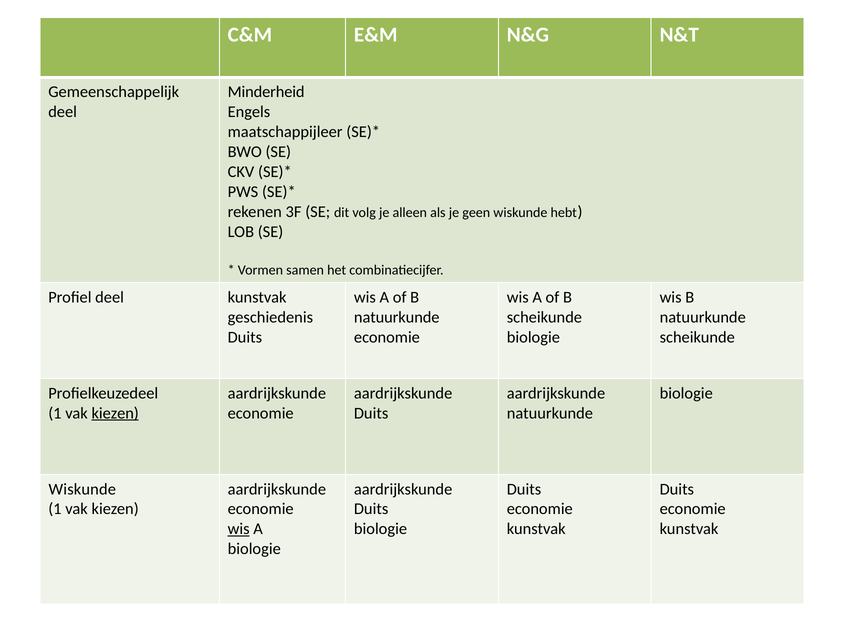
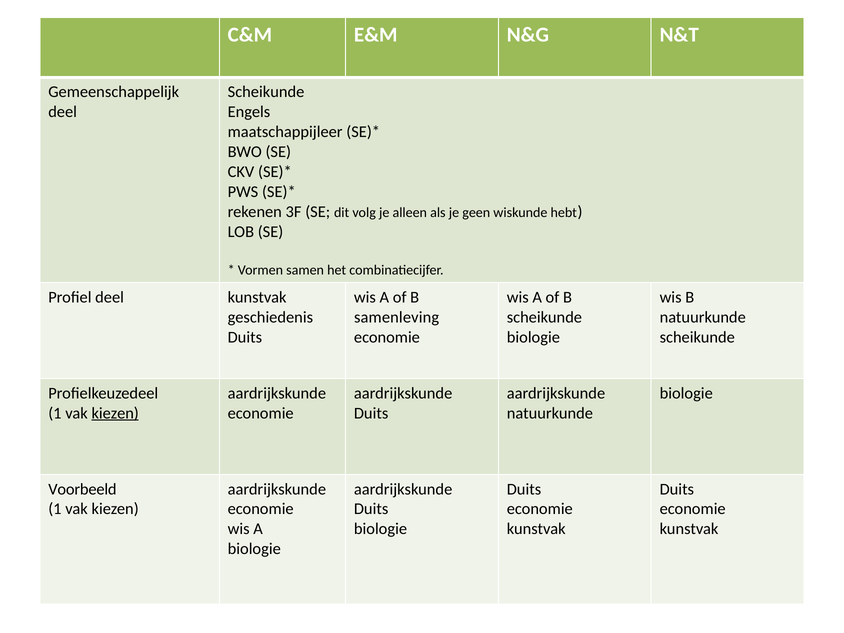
Minderheid: Minderheid -> Scheikunde (266, 92)
natuurkunde: natuurkunde -> samenleving (397, 317)
Wiskunde: Wiskunde -> Voorbeeld (82, 489)
wis underline: present -> none (239, 529)
